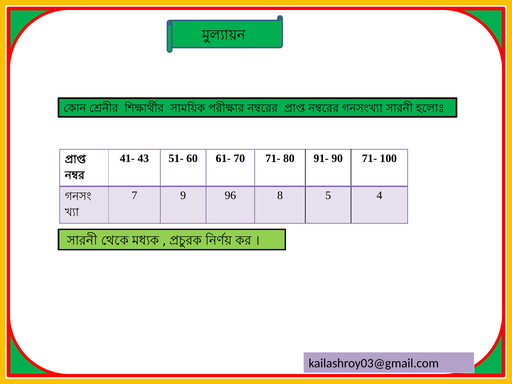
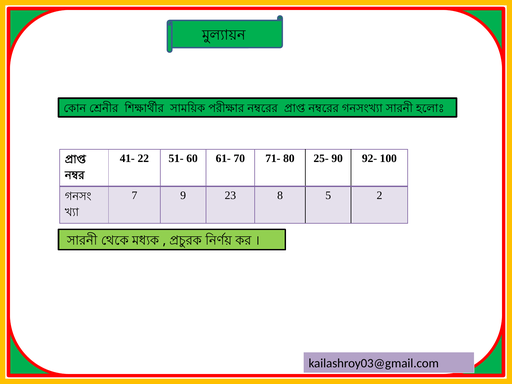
43: 43 -> 22 (143, 158)
91-: 91- -> 25- (321, 158)
90 71-: 71- -> 92- (369, 158)
96: 96 -> 23 (230, 195)
4: 4 -> 2 (379, 195)
